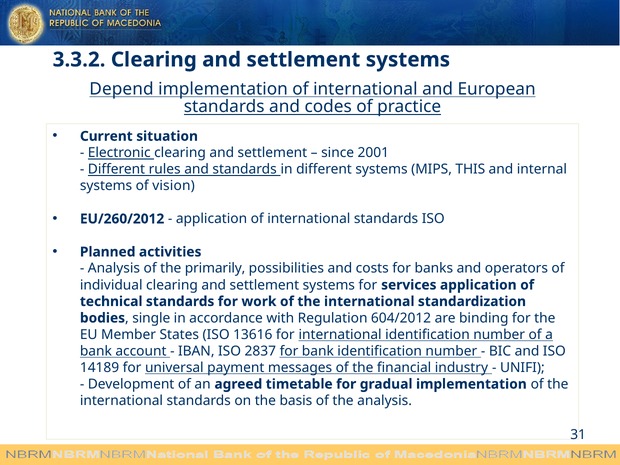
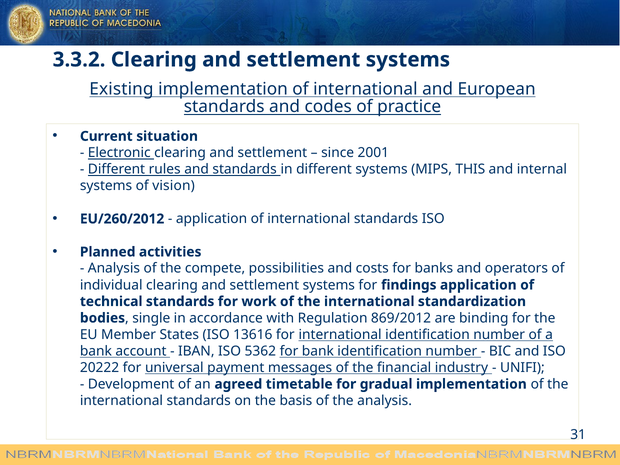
Depend: Depend -> Existing (121, 89)
primarily: primarily -> compete (215, 268)
services: services -> findings (409, 285)
604/2012: 604/2012 -> 869/2012 (401, 318)
2837: 2837 -> 5362 (260, 351)
14189: 14189 -> 20222 (100, 368)
